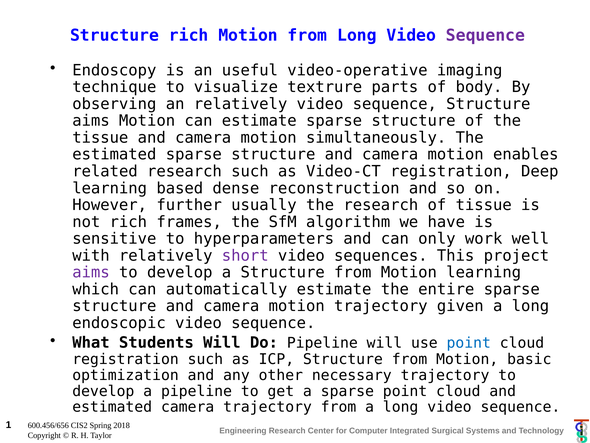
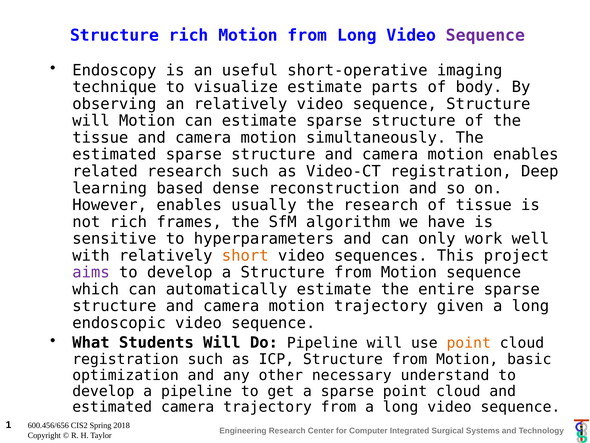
video-operative: video-operative -> short-operative (357, 70)
visualize textrure: textrure -> estimate (325, 87)
aims: aims -> will (91, 121)
However further: further -> enables (189, 205)
short colour: purple -> orange (245, 255)
Motion learning: learning -> sequence (484, 272)
point colour: blue -> orange (469, 343)
necessary trajectory: trajectory -> understand (445, 375)
